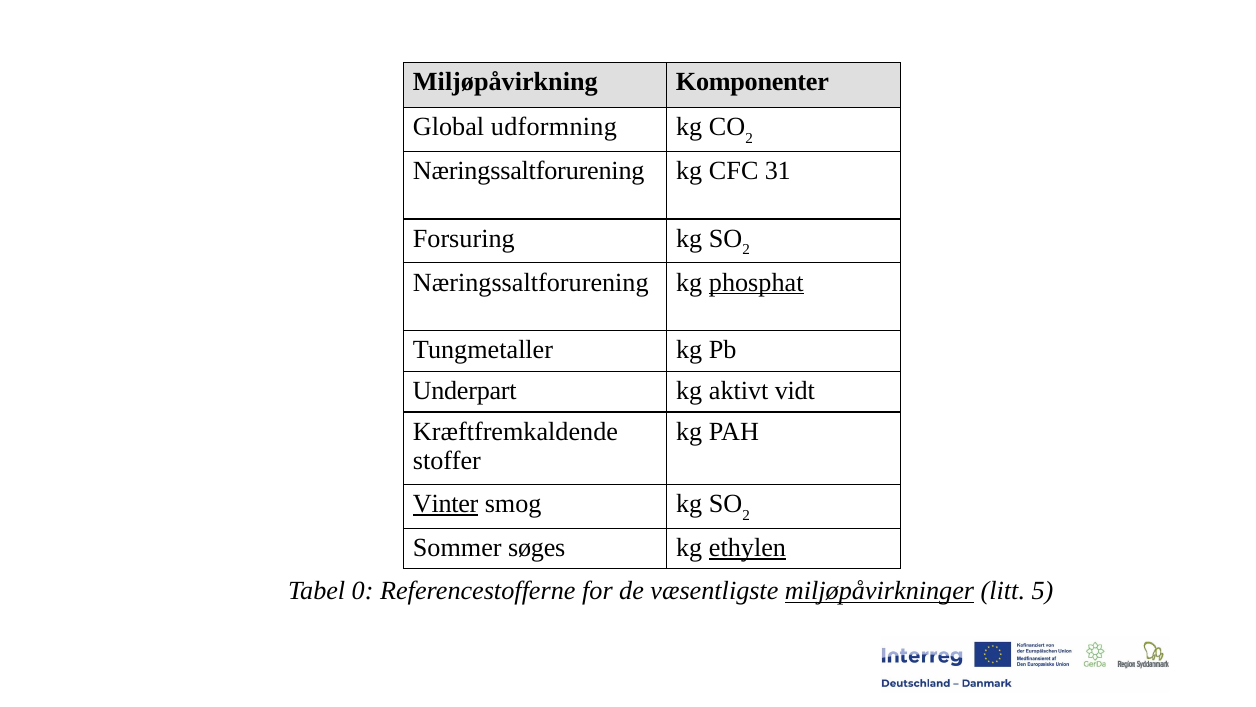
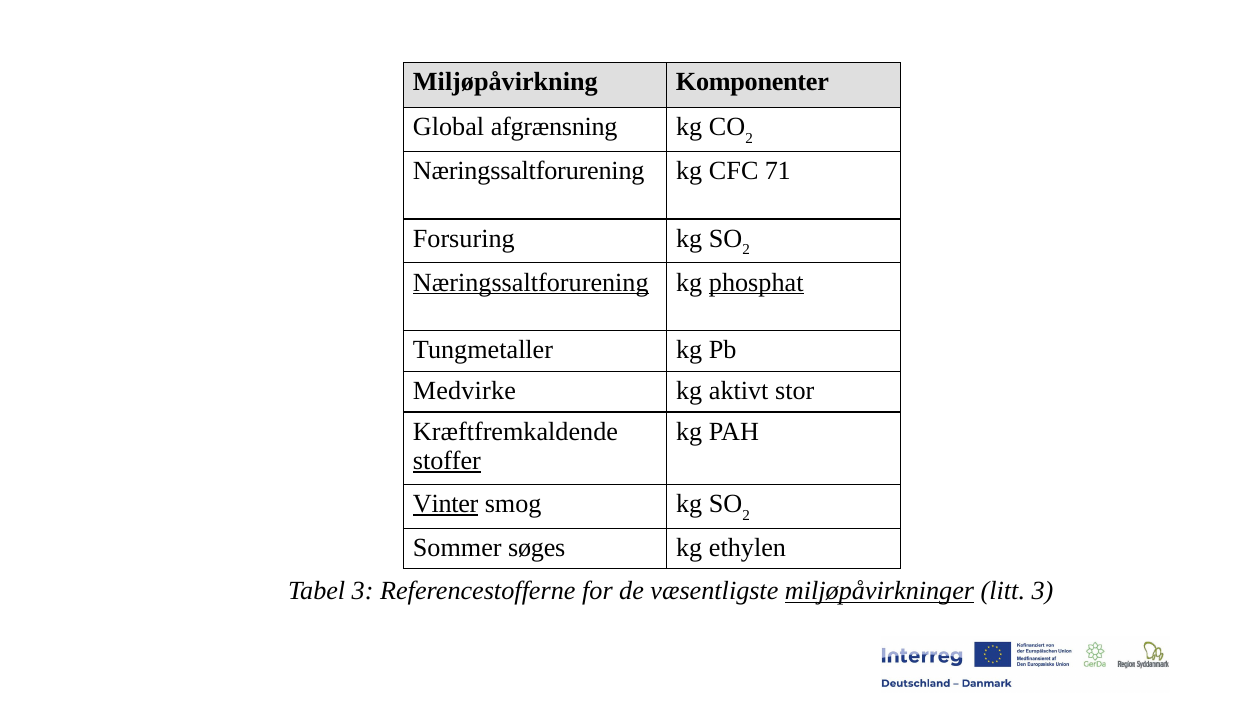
udformning: udformning -> afgrænsning (554, 127)
31: 31 -> 71 (778, 171)
Næringssaltforurening underline: none -> present (531, 282)
Underpart: Underpart -> Medvirke (464, 390)
vidt: vidt -> stor (795, 390)
stoffer underline: none -> present (447, 460)
ethylen underline: present -> none (747, 547)
Tabel 0: 0 -> 3 (363, 591)
litt 5: 5 -> 3 (1042, 591)
